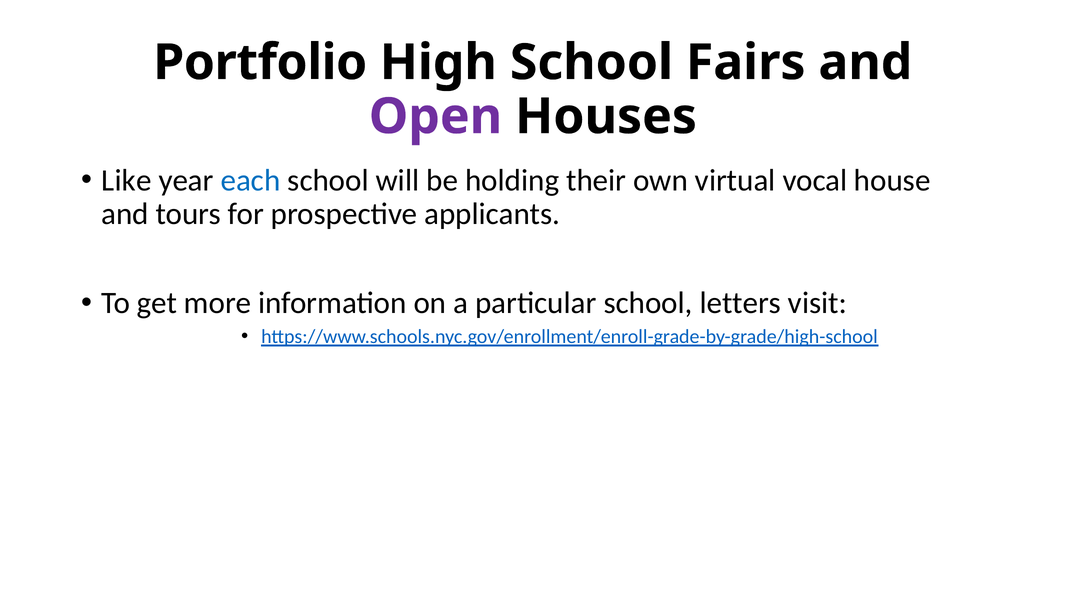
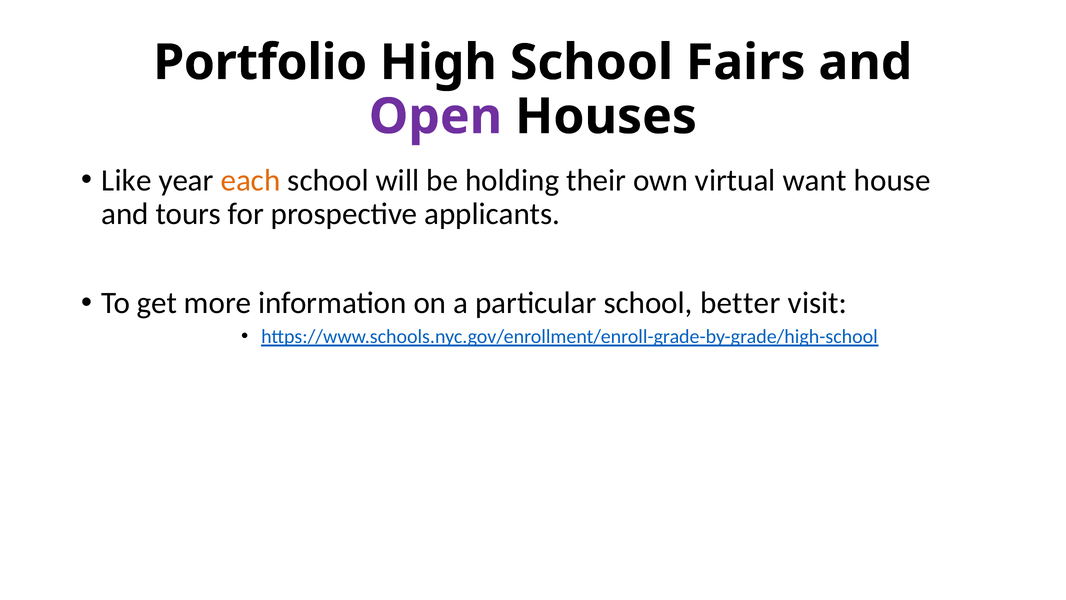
each colour: blue -> orange (251, 180)
vocal: vocal -> want (815, 180)
letters: letters -> better (740, 303)
